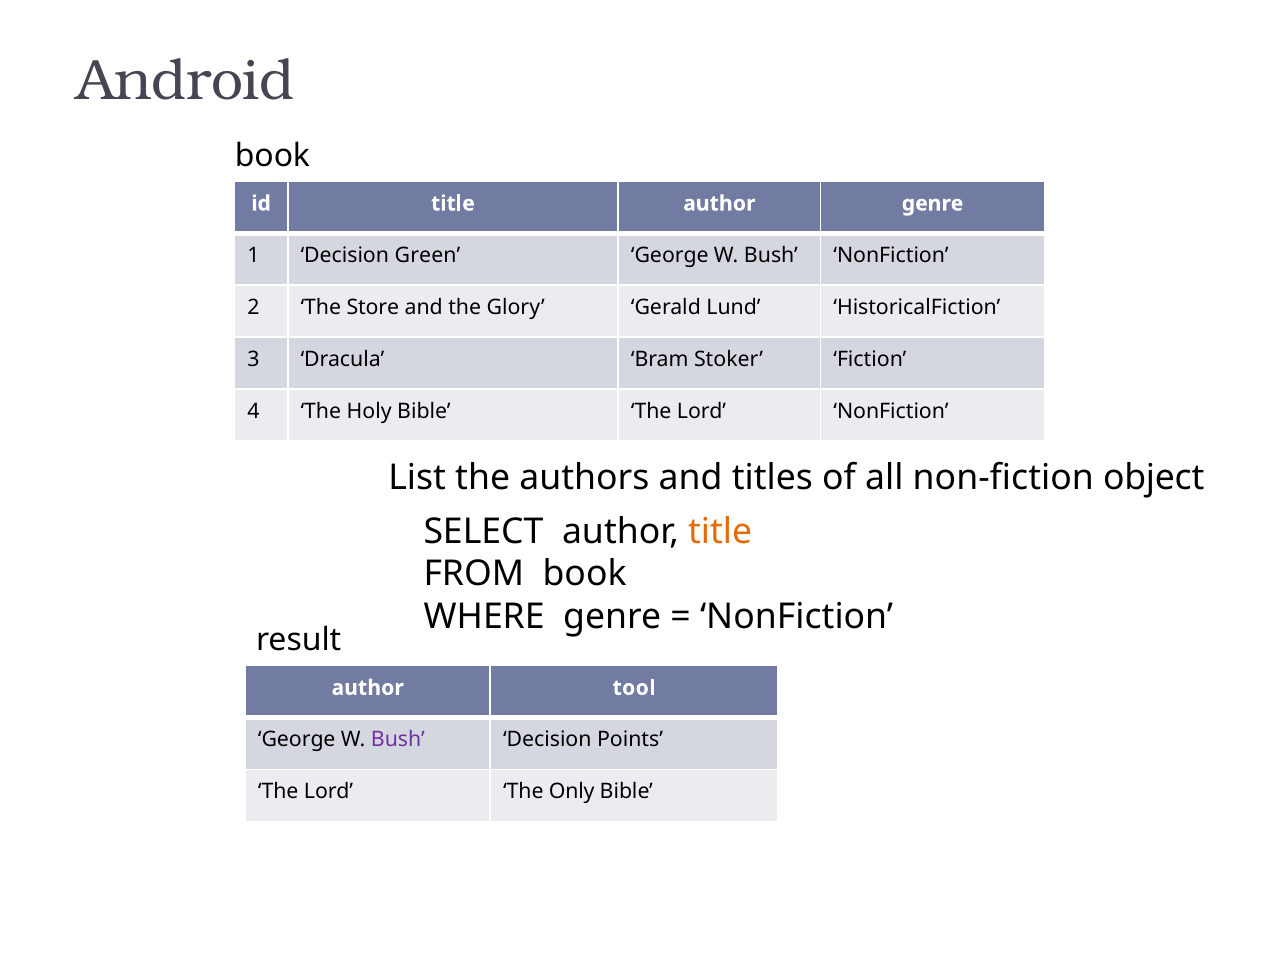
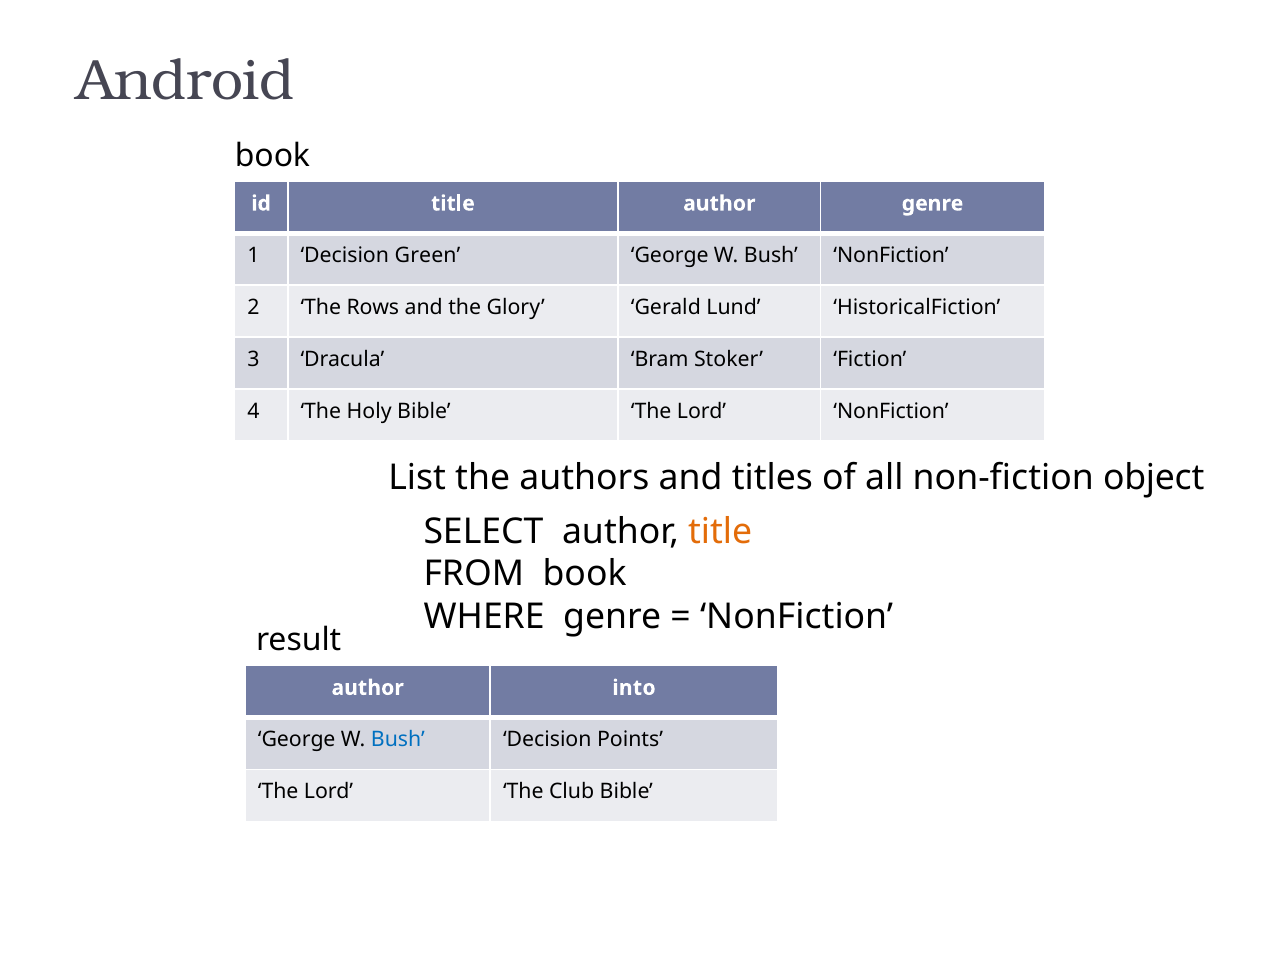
Store: Store -> Rows (373, 307)
tool: tool -> into (634, 687)
Bush colour: purple -> blue (398, 739)
Only: Only -> Club (572, 791)
